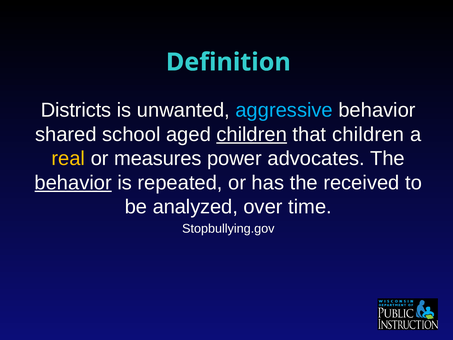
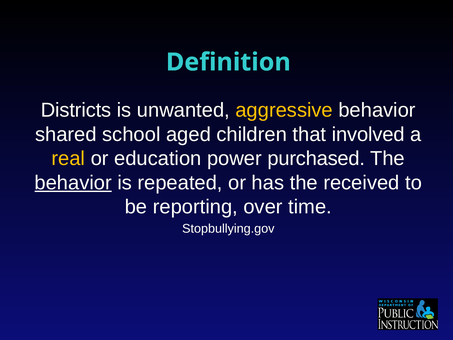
aggressive colour: light blue -> yellow (284, 110)
children underline: present -> none (252, 134)
that children: children -> involved (368, 134)
measures: measures -> education (158, 158)
advocates: advocates -> purchased (316, 158)
analyzed: analyzed -> reporting (195, 207)
